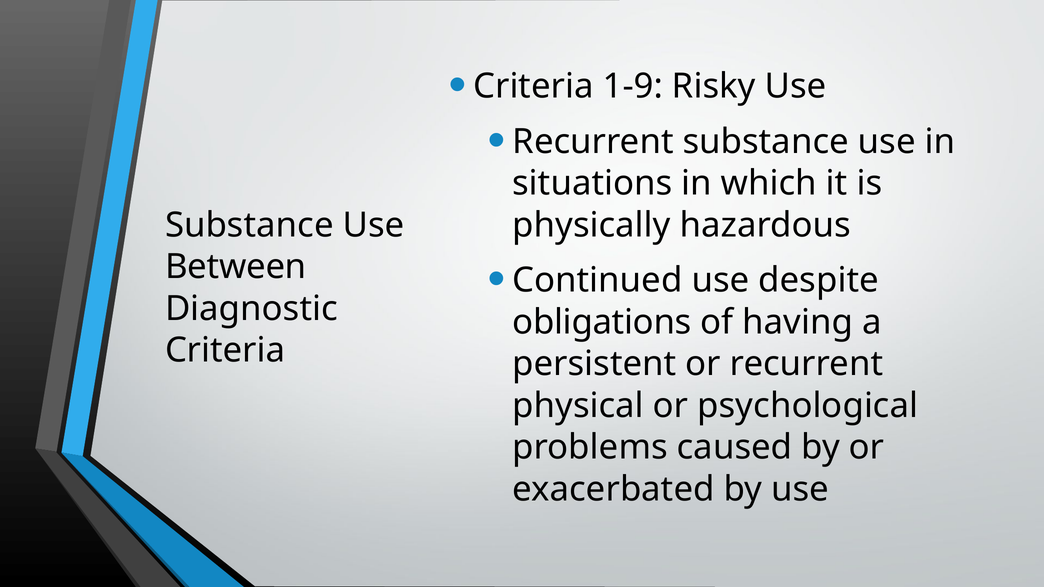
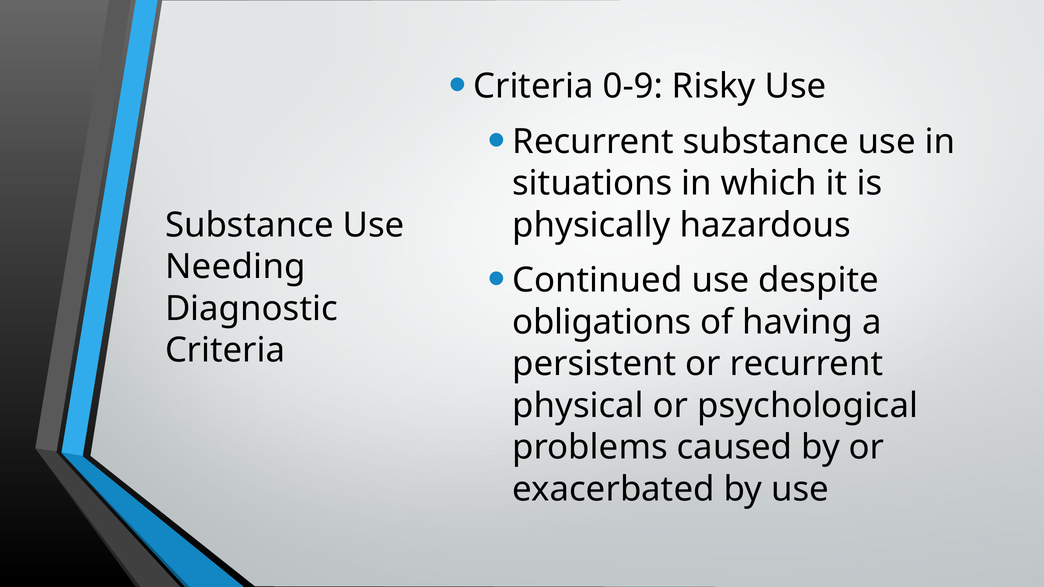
1-9: 1-9 -> 0-9 (633, 86)
Between: Between -> Needing (235, 267)
